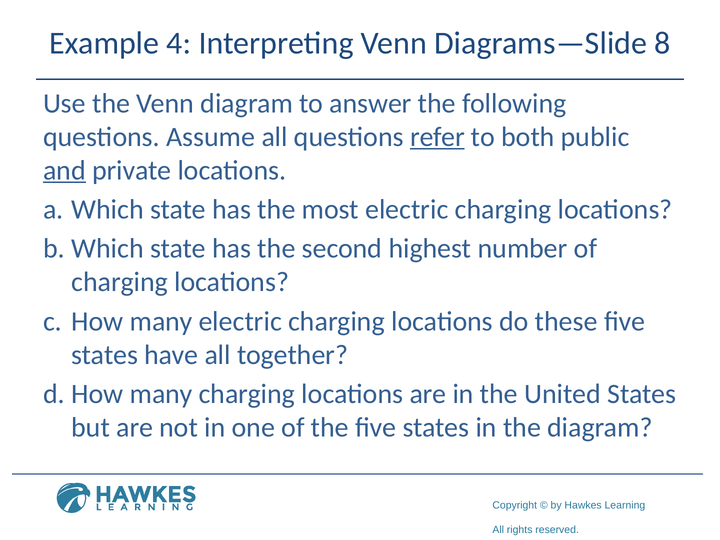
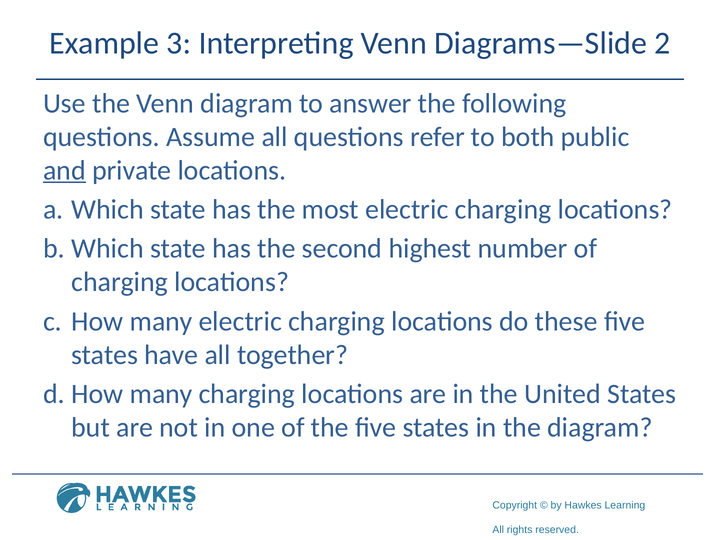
4: 4 -> 3 (179, 43)
8: 8 -> 2 (662, 43)
refer underline: present -> none (437, 137)
